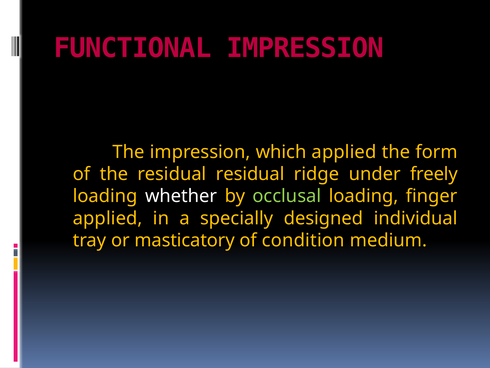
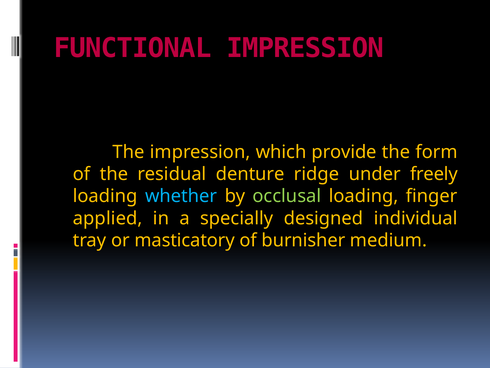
which applied: applied -> provide (344, 152)
residual residual: residual -> denture (250, 174)
whether colour: white -> light blue (181, 196)
condition: condition -> burnisher (303, 240)
